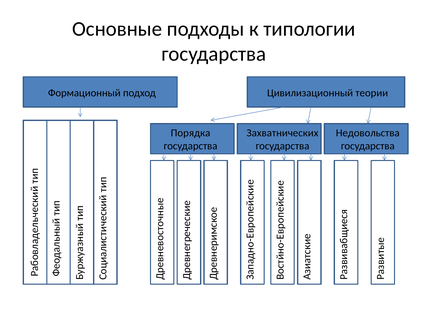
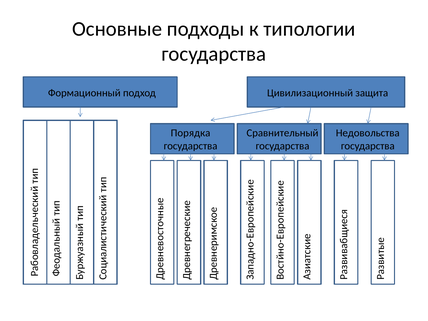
теории: теории -> защита (372, 93)
Захватнических: Захватнических -> Сравнительный (283, 133)
